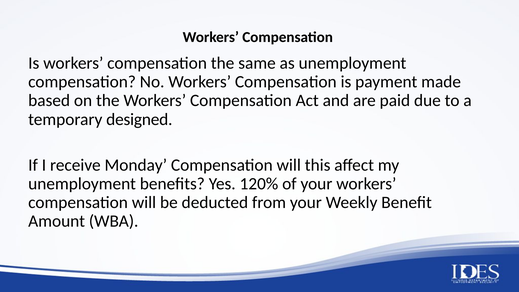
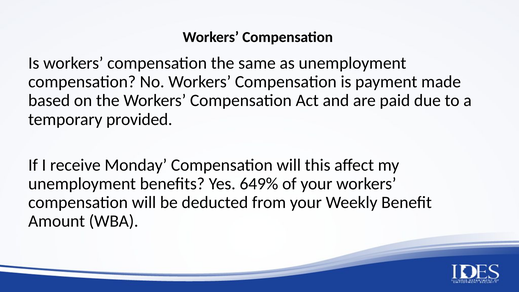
designed: designed -> provided (139, 119)
120%: 120% -> 649% (259, 184)
